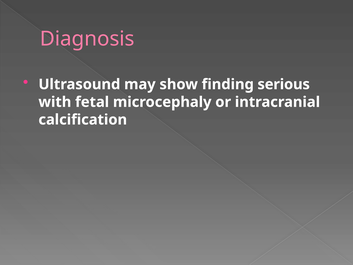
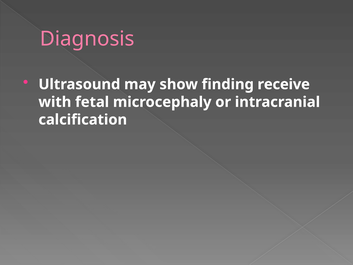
serious: serious -> receive (284, 84)
